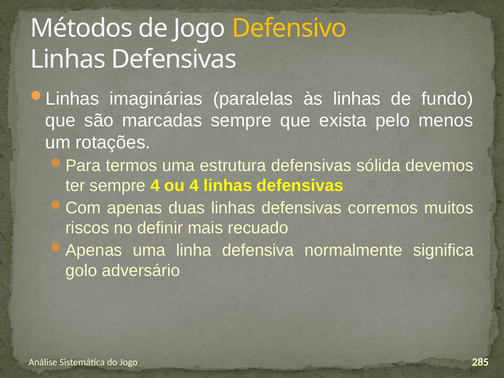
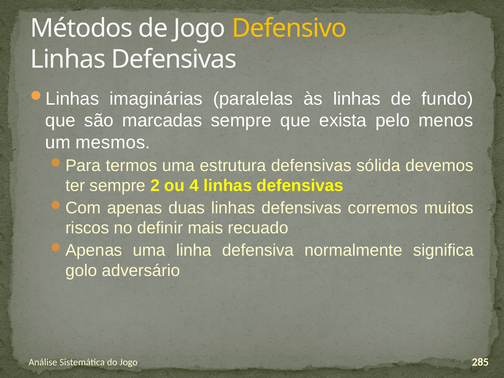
rotações: rotações -> mesmos (113, 142)
sempre 4: 4 -> 2 (155, 186)
